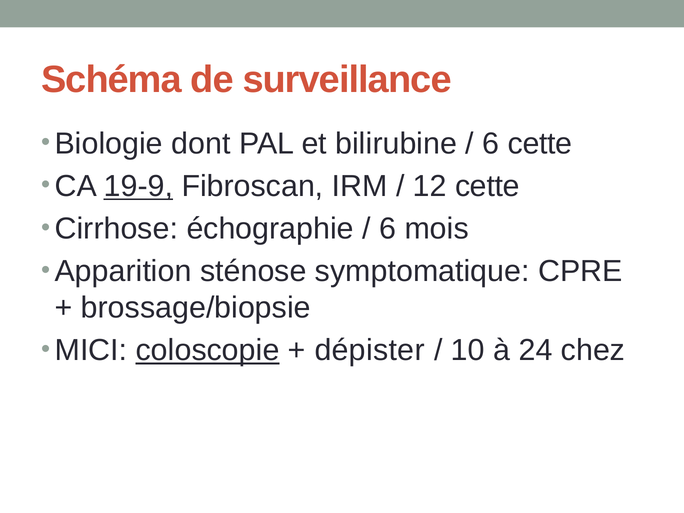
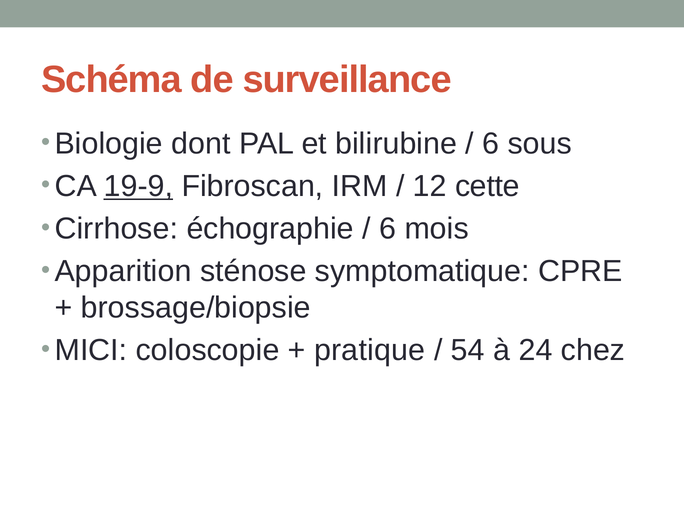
6 cette: cette -> sous (540, 144)
coloscopie underline: present -> none (208, 350)
dépister: dépister -> pratique (370, 350)
10: 10 -> 54 (468, 350)
